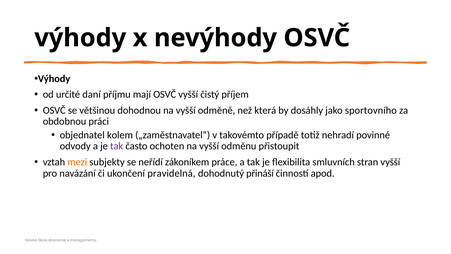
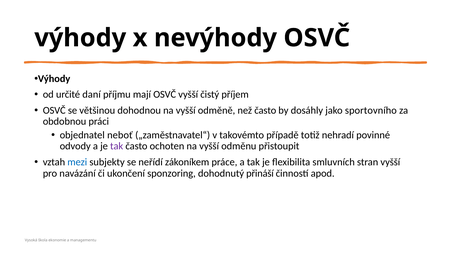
než která: která -> často (265, 110)
kolem: kolem -> neboť (120, 135)
mezi colour: orange -> blue (77, 162)
pravidelná: pravidelná -> sponzoring (171, 173)
